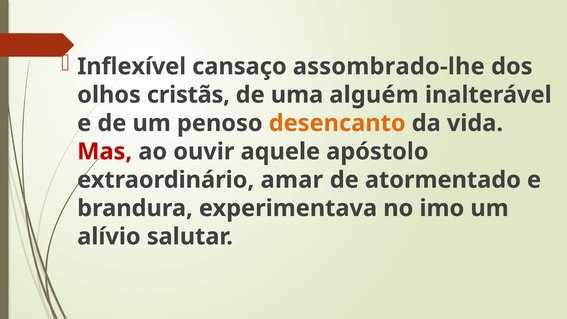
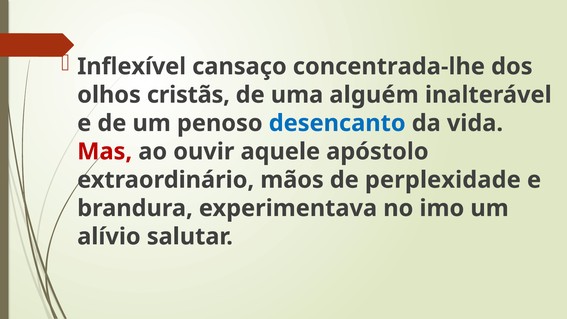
assombrado-lhe: assombrado-lhe -> concentrada-lhe (389, 67)
desencanto colour: orange -> blue (337, 123)
amar: amar -> mãos (292, 180)
atormentado: atormentado -> perplexidade (443, 180)
